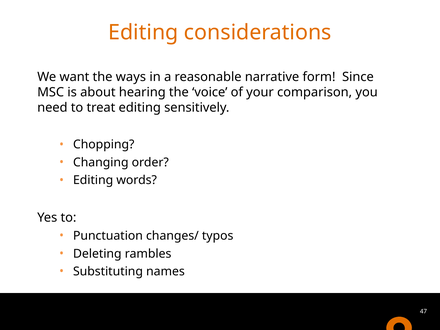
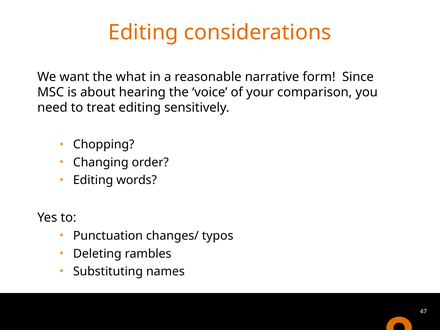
ways: ways -> what (131, 77)
